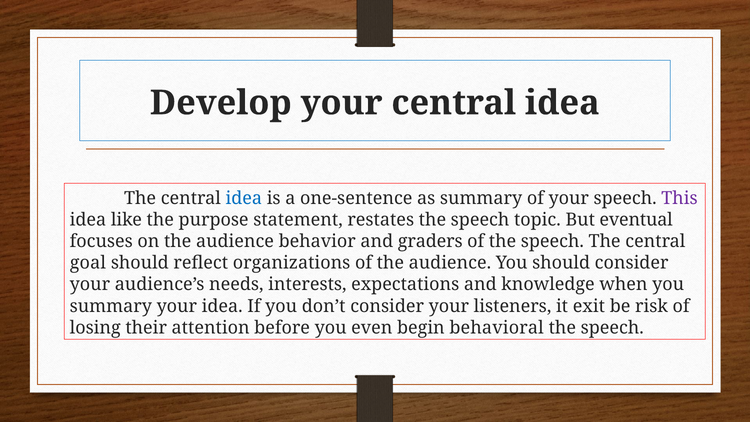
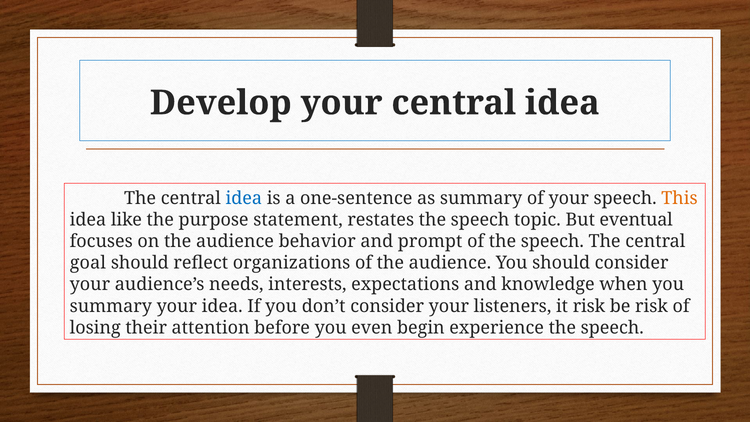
This colour: purple -> orange (679, 198)
graders: graders -> prompt (430, 241)
it exit: exit -> risk (589, 306)
behavioral: behavioral -> experience (497, 328)
